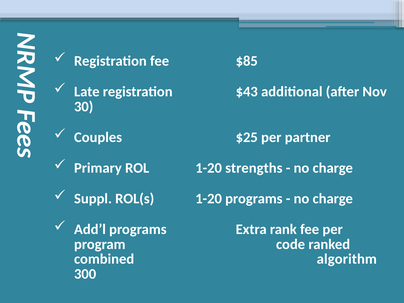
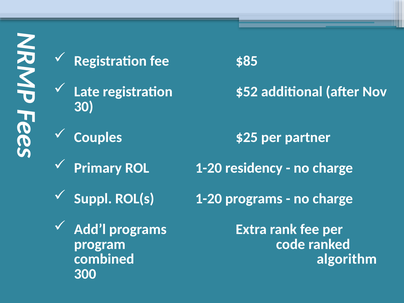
$43: $43 -> $52 (247, 92)
strengths: strengths -> residency (254, 168)
